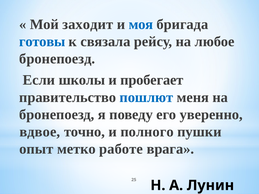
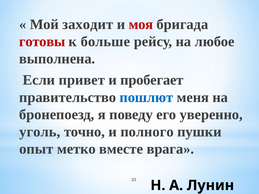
моя colour: blue -> red (141, 24)
готовы colour: blue -> red (42, 42)
связала: связала -> больше (105, 42)
бронепоезд: бронепоезд -> выполнена (57, 59)
школы: школы -> привет (82, 80)
вдвое: вдвое -> уголь (40, 132)
работе: работе -> вместе (121, 149)
